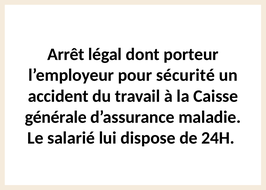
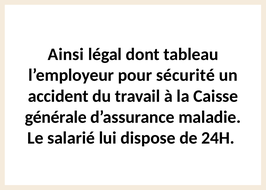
Arrêt: Arrêt -> Ainsi (66, 54)
porteur: porteur -> tableau (191, 54)
